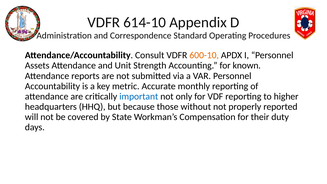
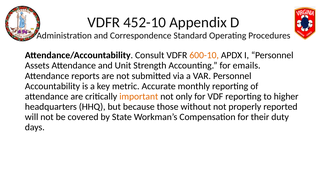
614-10: 614-10 -> 452-10 (145, 23)
known: known -> emails (247, 66)
important colour: blue -> orange (139, 96)
